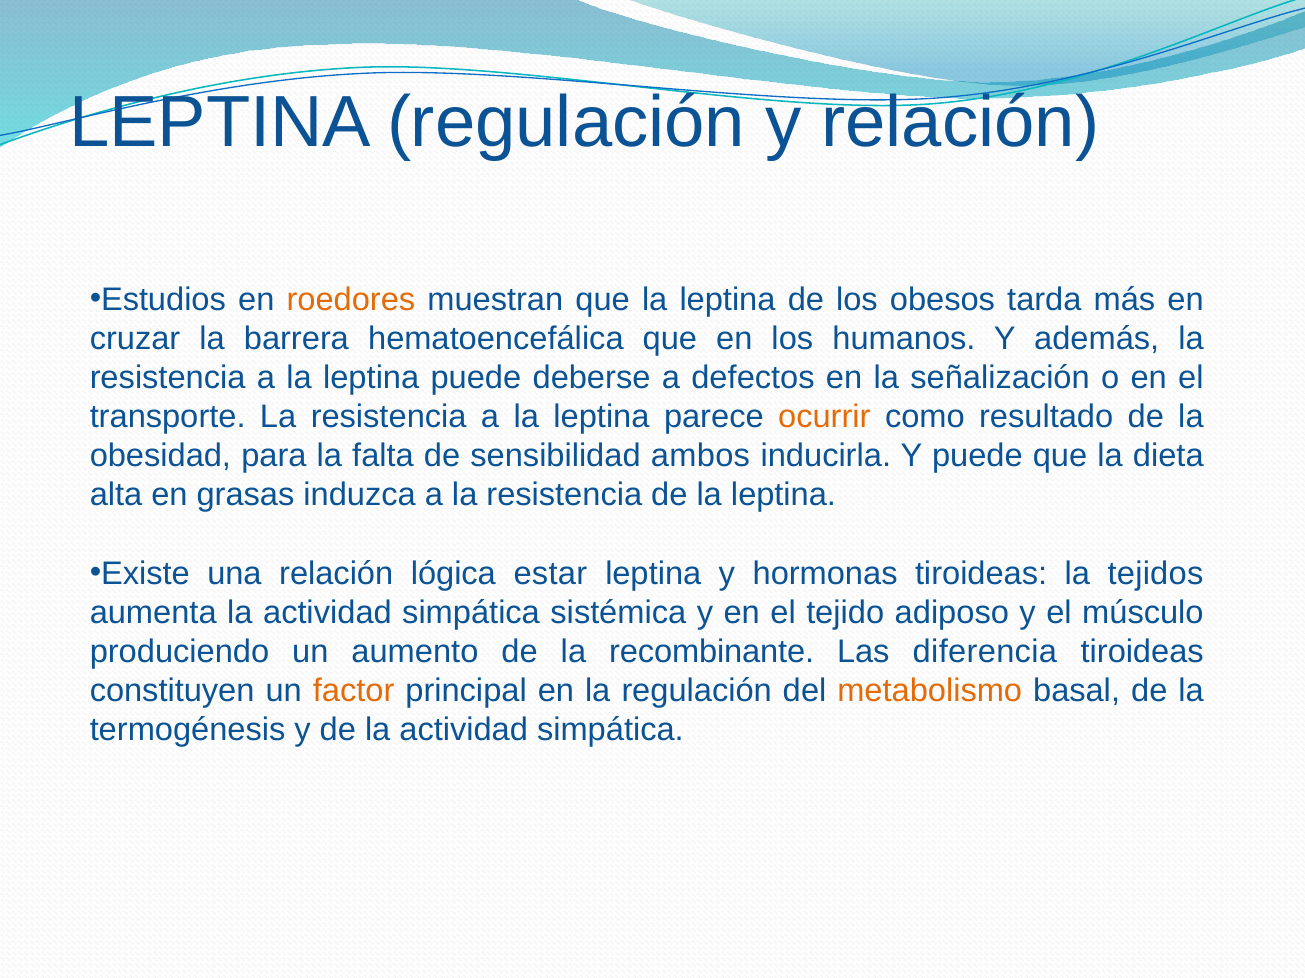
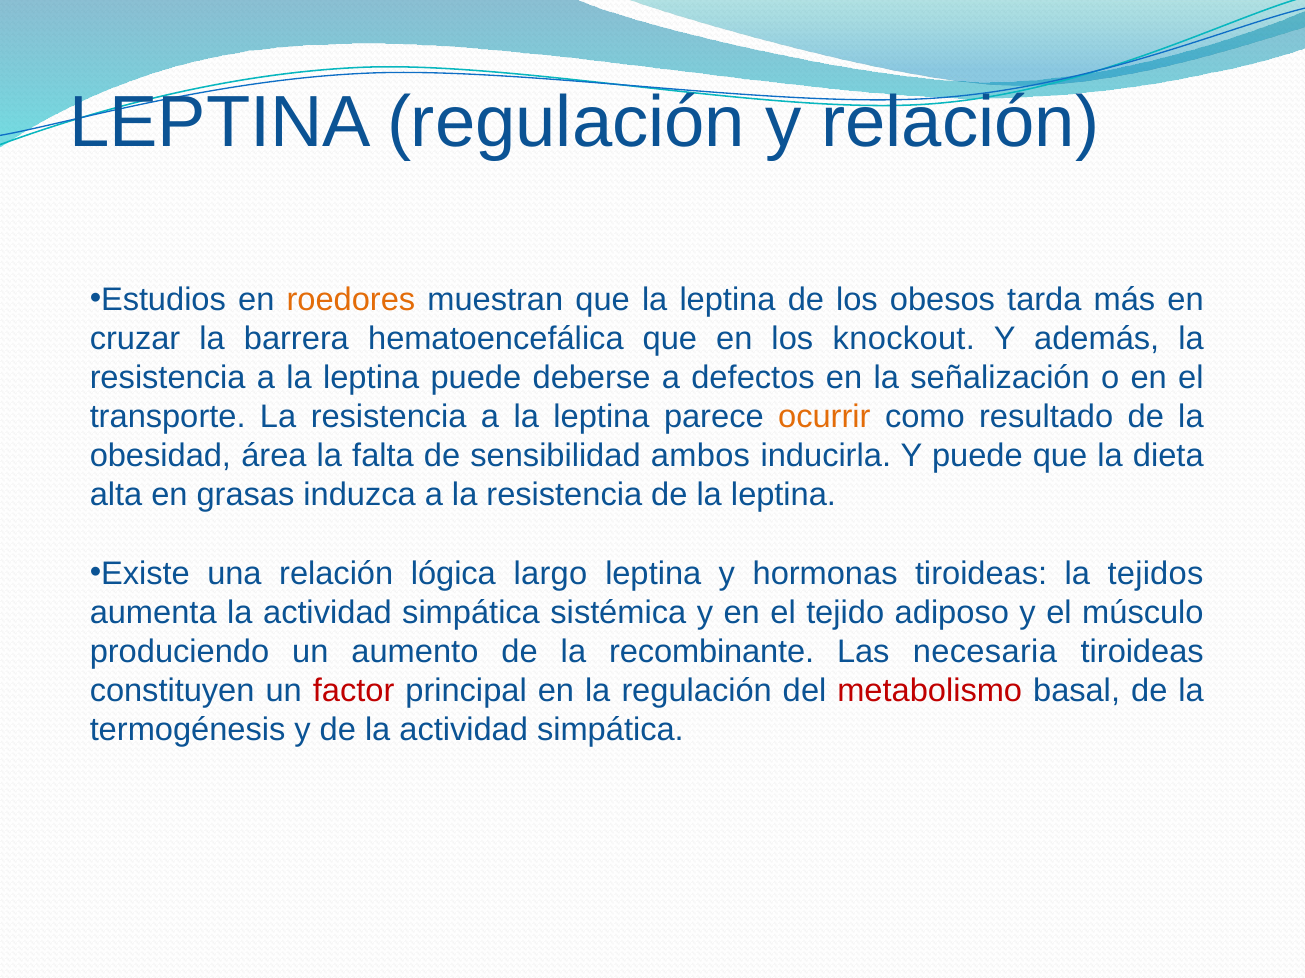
humanos: humanos -> knockout (904, 339)
para: para -> área (274, 456)
estar: estar -> largo (550, 574)
diferencia: diferencia -> necesaria (985, 652)
factor colour: orange -> red (354, 691)
metabolismo colour: orange -> red (930, 691)
